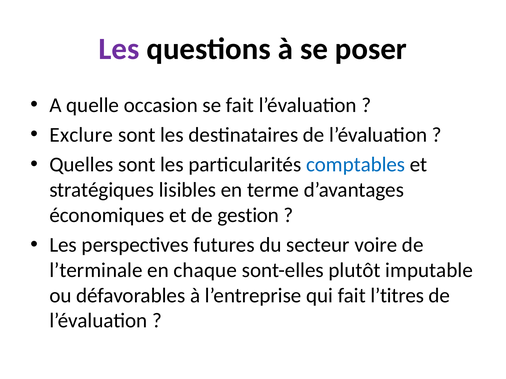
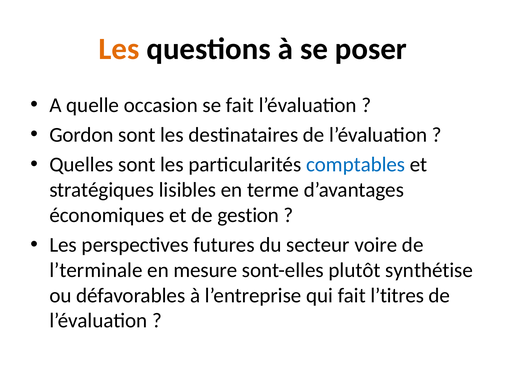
Les colour: purple -> orange (119, 49)
Exclure: Exclure -> Gordon (81, 135)
chaque: chaque -> mesure (205, 271)
imputable: imputable -> synthétise (429, 271)
